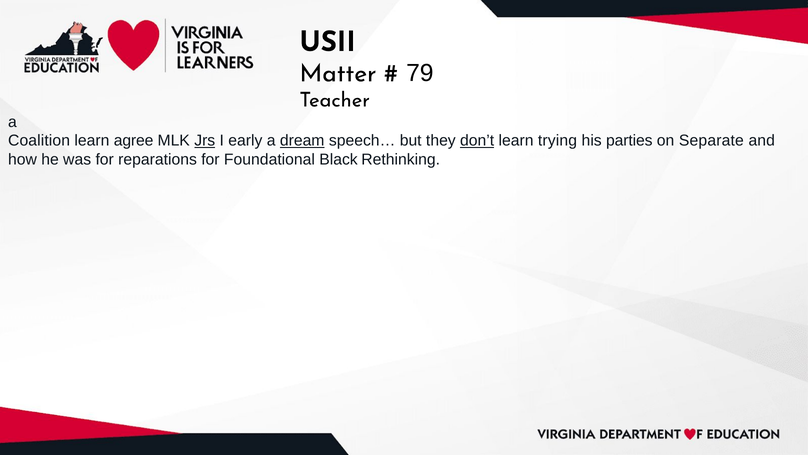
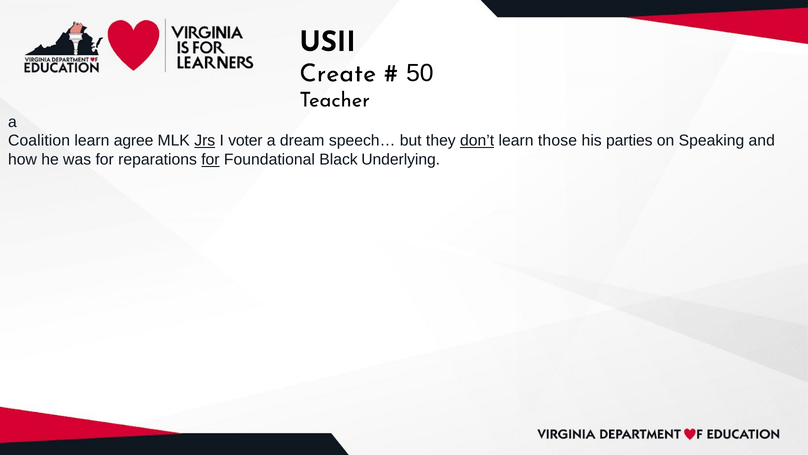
Matter: Matter -> Create (338, 73)
79: 79 -> 50 (420, 73)
early: early -> voter (245, 141)
dream underline: present -> none (302, 141)
trying: trying -> those (558, 141)
Separate: Separate -> Speaking (711, 141)
for underline: none -> present (210, 159)
Rethinking: Rethinking -> Underlying (401, 159)
